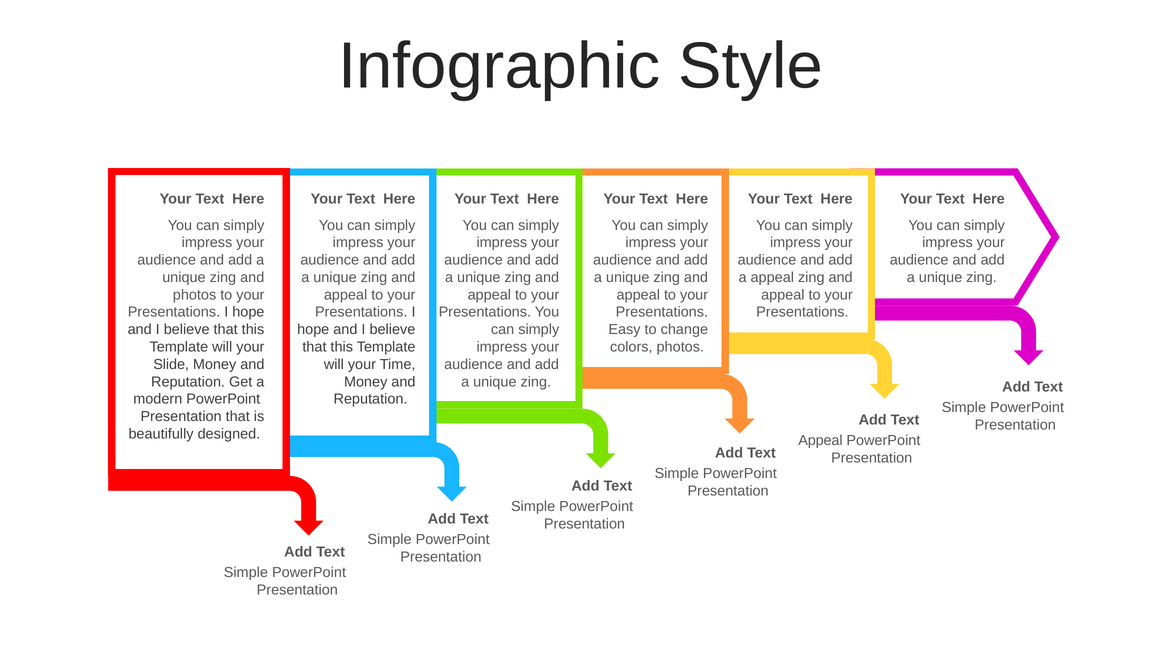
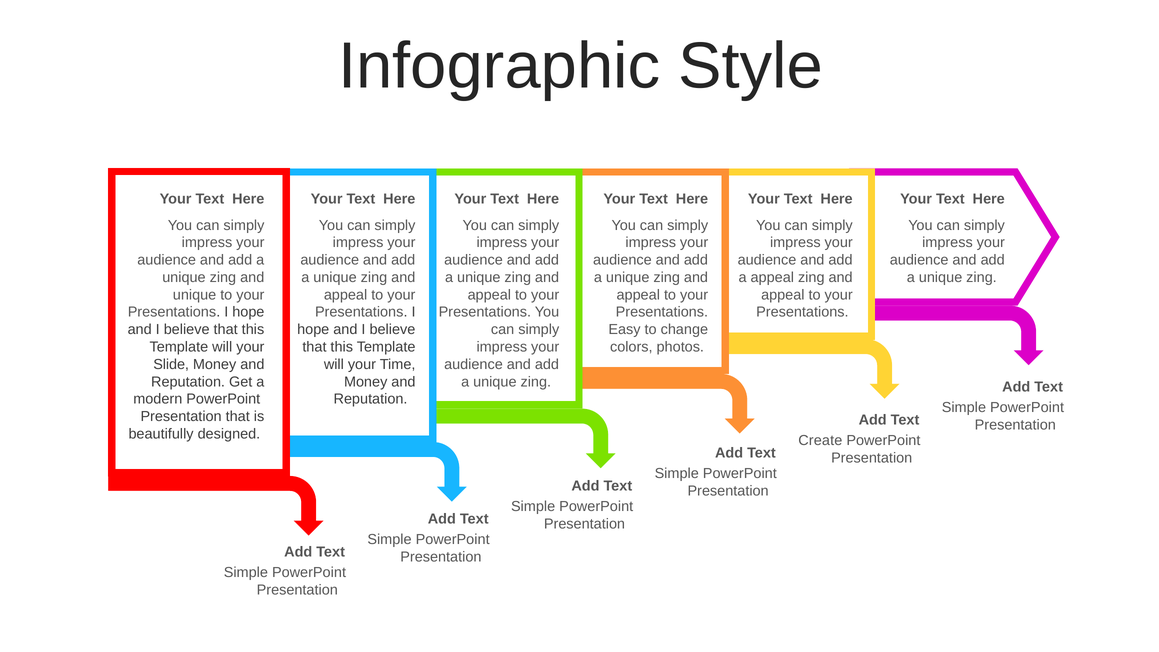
photos: photos -> unique (195, 295)
Appeal: Appeal -> Create (820, 440)
